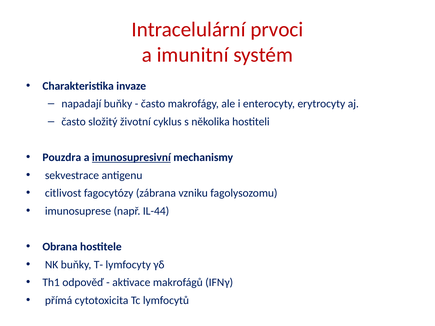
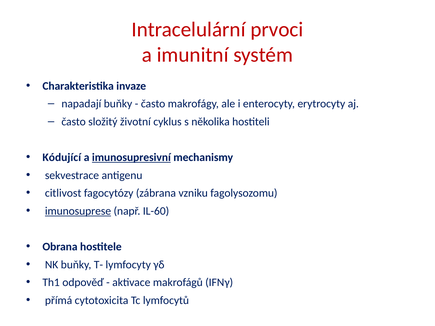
Pouzdra: Pouzdra -> Kódující (62, 158)
imunosuprese underline: none -> present (78, 211)
IL-44: IL-44 -> IL-60 (156, 211)
